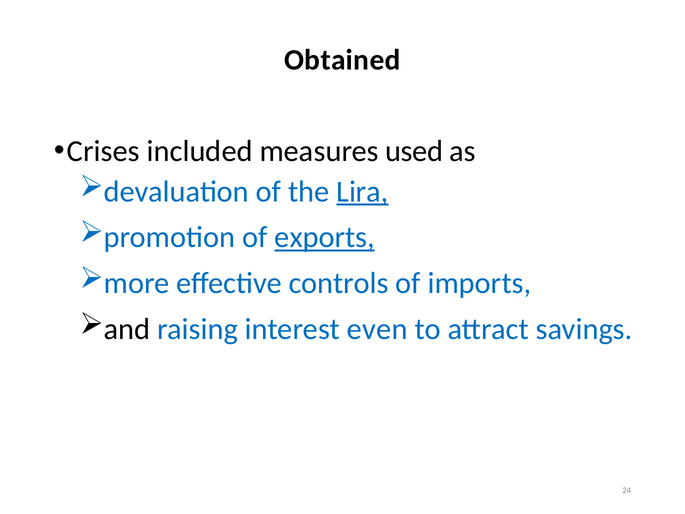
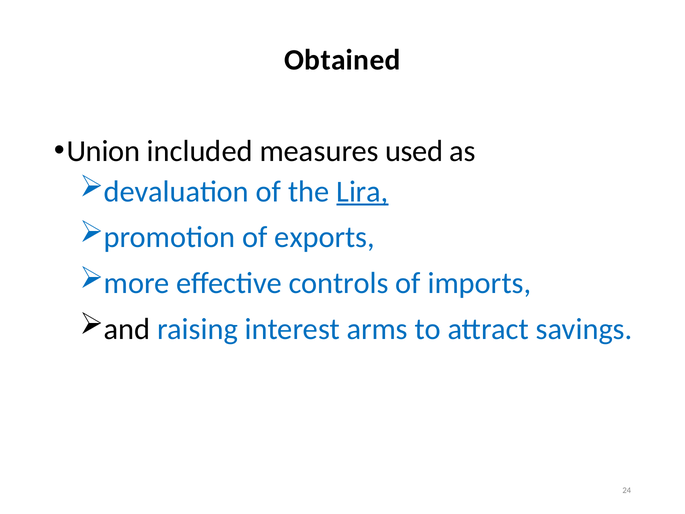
Crises: Crises -> Union (103, 151)
exports underline: present -> none (325, 237)
even: even -> arms (377, 329)
